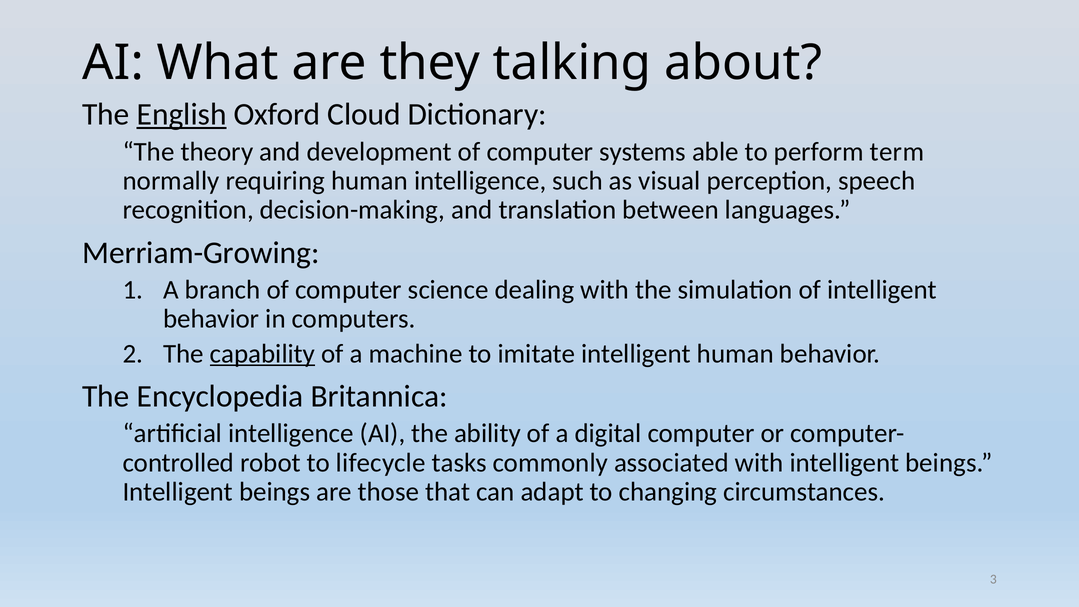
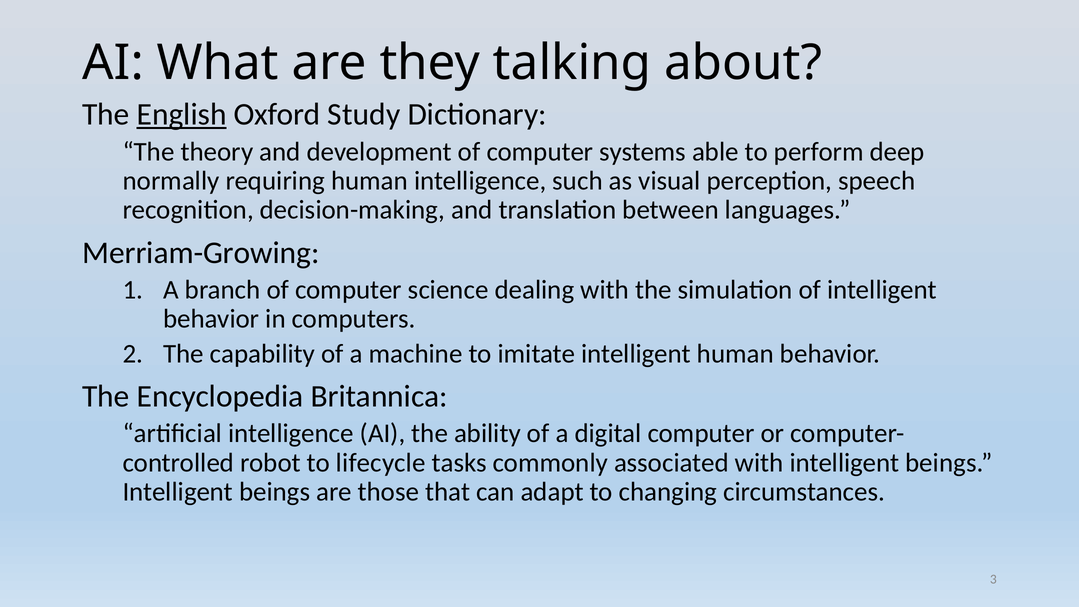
Cloud: Cloud -> Study (364, 114)
term: term -> deep (897, 152)
capability underline: present -> none (263, 354)
